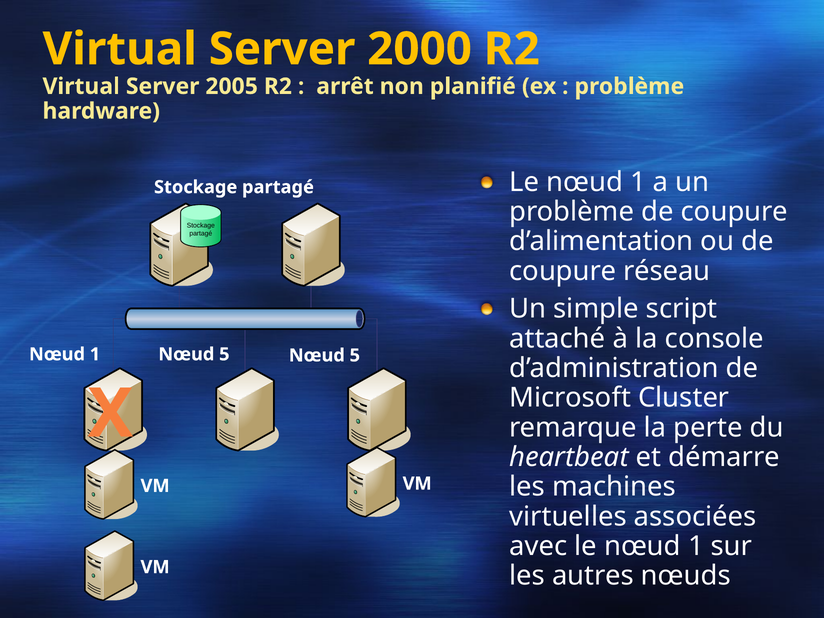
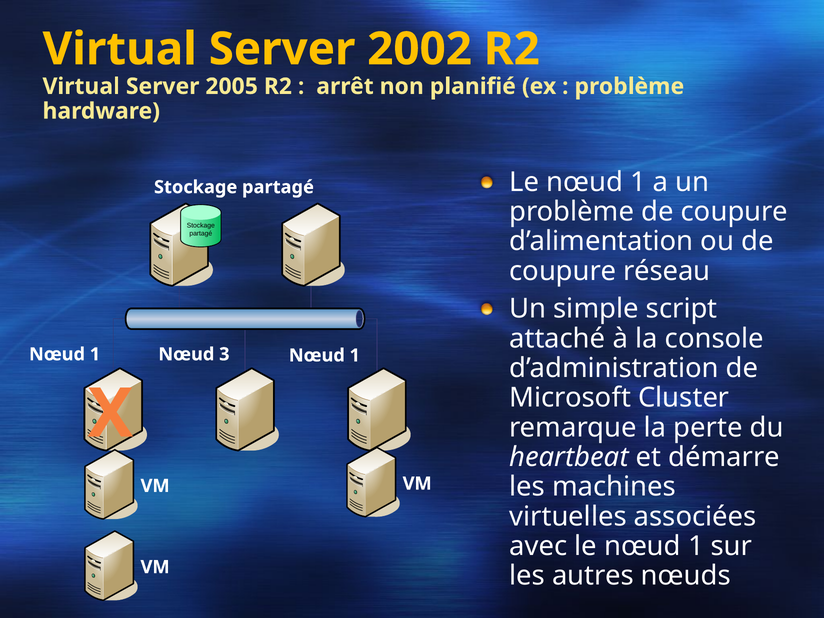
2000: 2000 -> 2002 (420, 49)
1 Nœud 5: 5 -> 3 (224, 354)
5: 5 -> 1 (355, 355)
